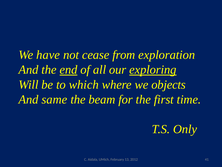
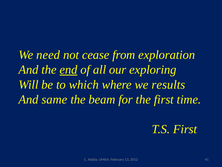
have: have -> need (48, 55)
exploring underline: present -> none (153, 70)
objects: objects -> results (168, 84)
T.S Only: Only -> First (185, 129)
